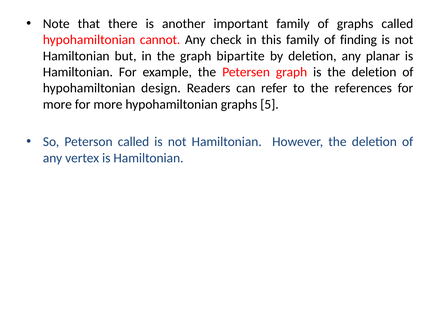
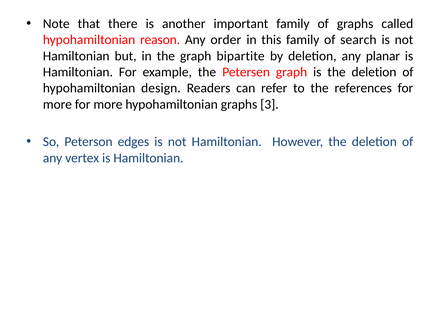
cannot: cannot -> reason (160, 40)
check: check -> order (226, 40)
finding: finding -> search (358, 40)
5: 5 -> 3 (269, 104)
Peterson called: called -> edges (133, 142)
